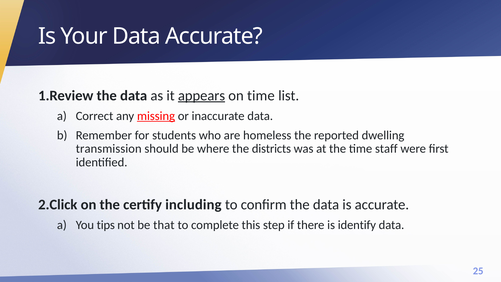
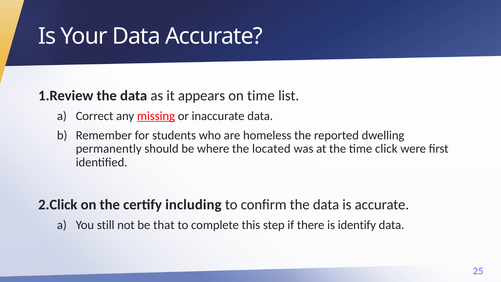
appears underline: present -> none (202, 95)
transmission: transmission -> permanently (109, 149)
districts: districts -> located (271, 149)
staff: staff -> click (386, 149)
tips: tips -> still (106, 225)
